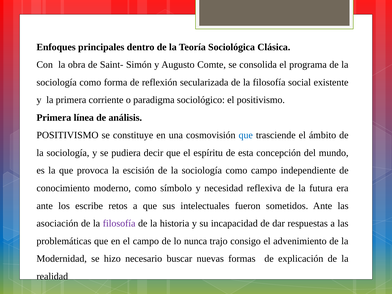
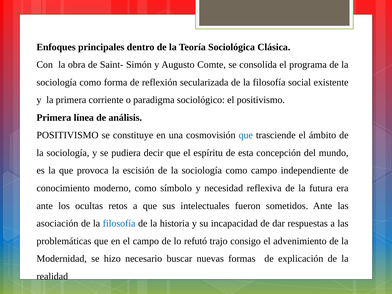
escribe: escribe -> ocultas (89, 206)
filosofía colour: purple -> blue (119, 223)
nunca: nunca -> refutó (196, 241)
